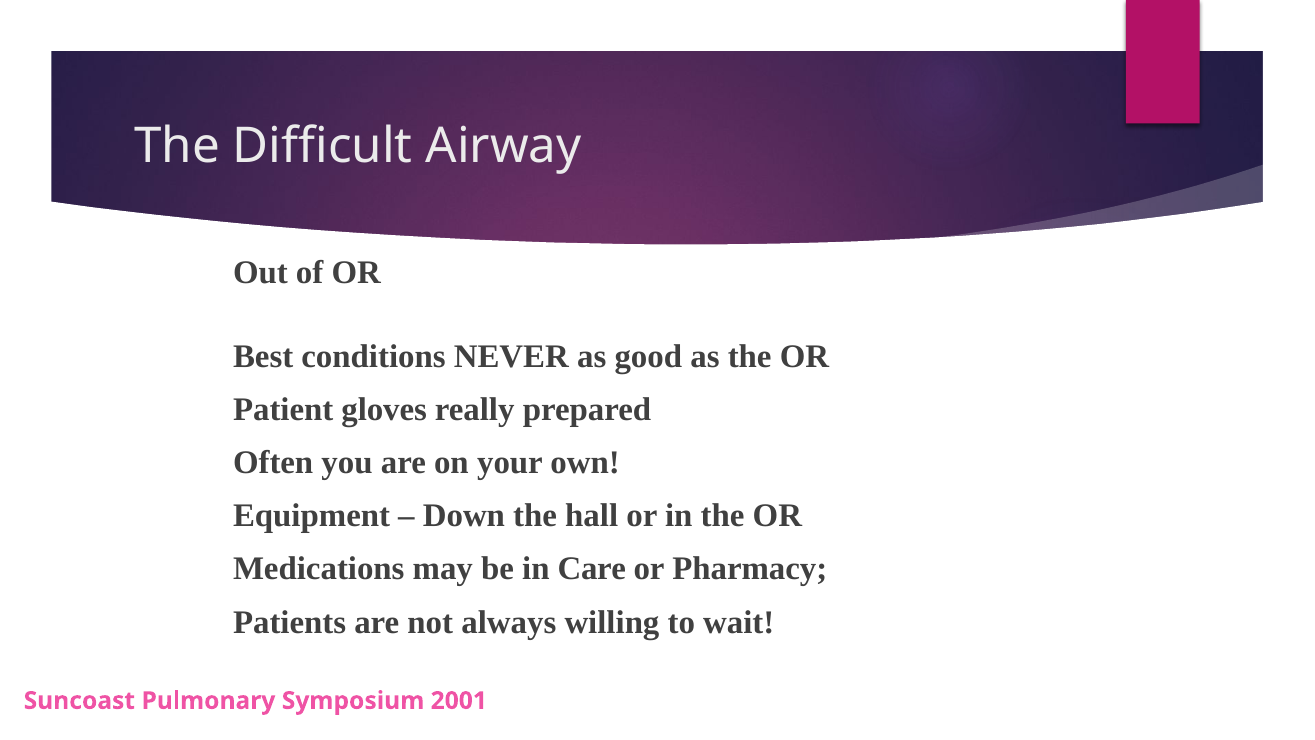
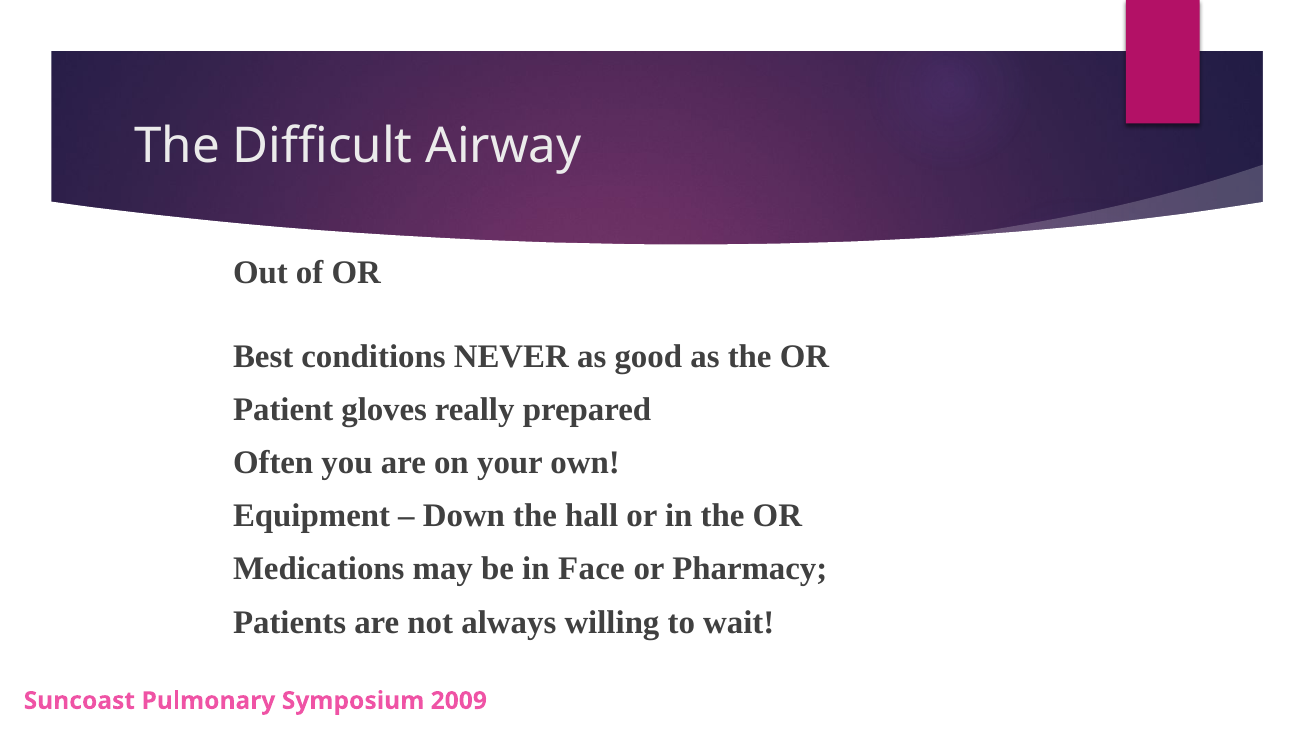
Care: Care -> Face (591, 569)
2001: 2001 -> 2009 (459, 700)
